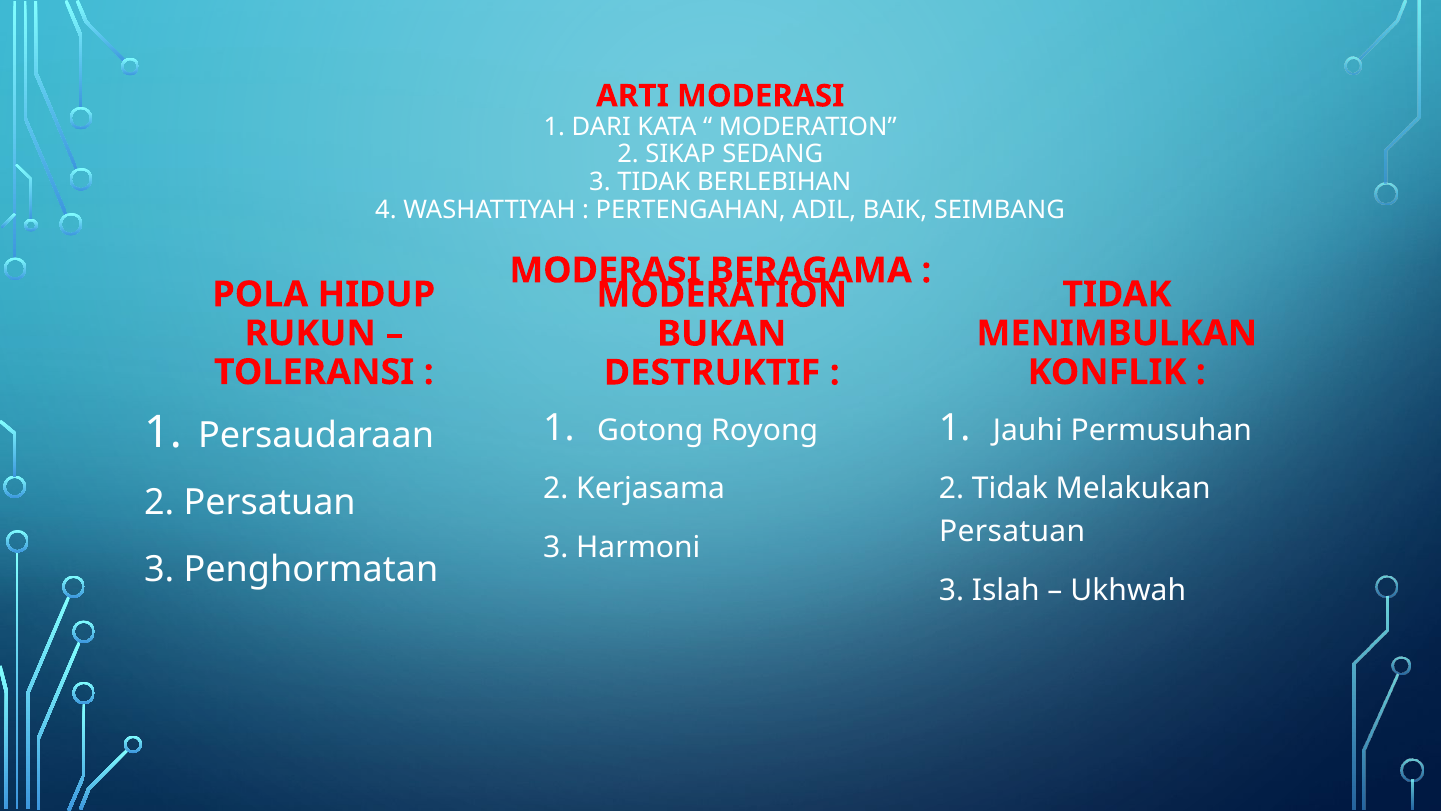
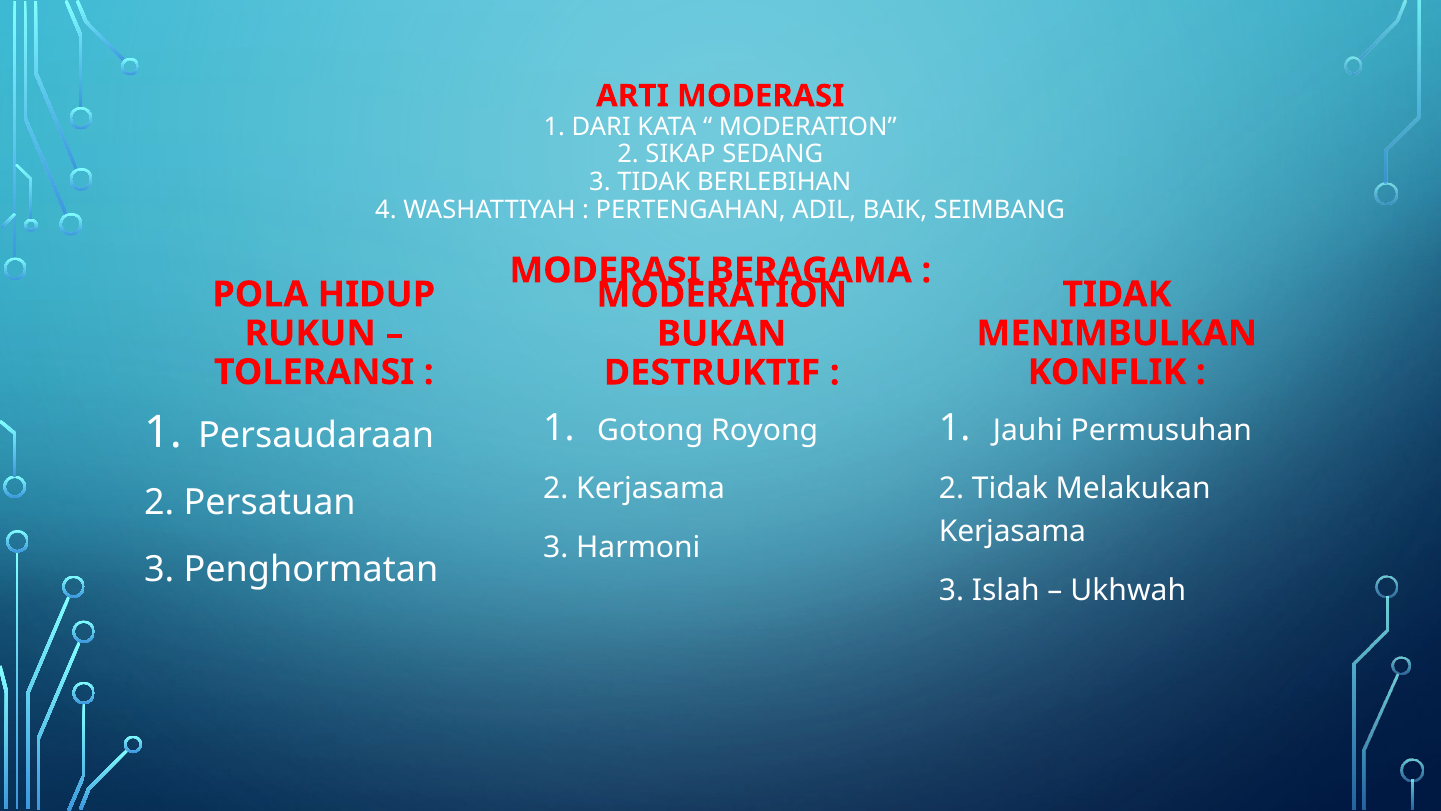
Persatuan: Persatuan -> Kerjasama (1012, 531)
